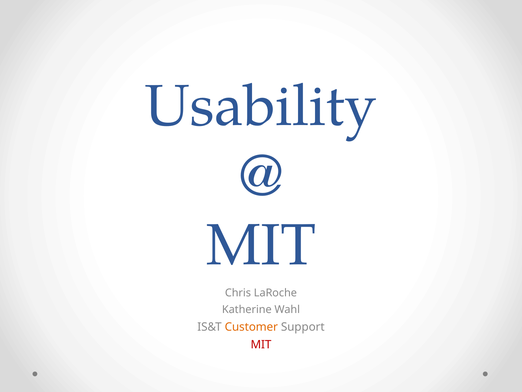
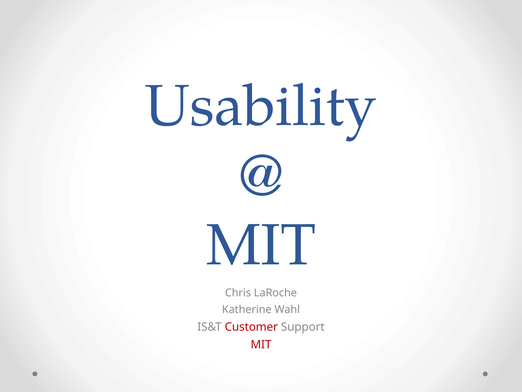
Customer colour: orange -> red (251, 326)
